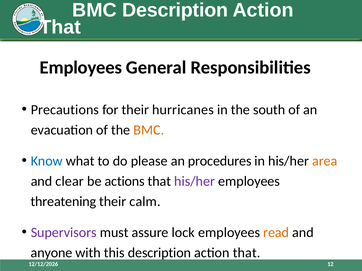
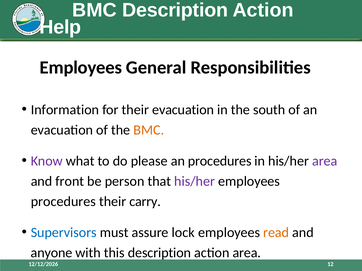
That: That -> Help (60, 27)
Precautions: Precautions -> Information (65, 110)
their hurricanes: hurricanes -> evacuation (183, 110)
Know colour: blue -> purple (47, 161)
area colour: orange -> purple (325, 161)
clear: clear -> front (70, 181)
actions: actions -> person (125, 181)
threatening: threatening -> procedures (63, 202)
calm: calm -> carry (145, 202)
Supervisors colour: purple -> blue (64, 233)
that: that -> area (247, 253)
